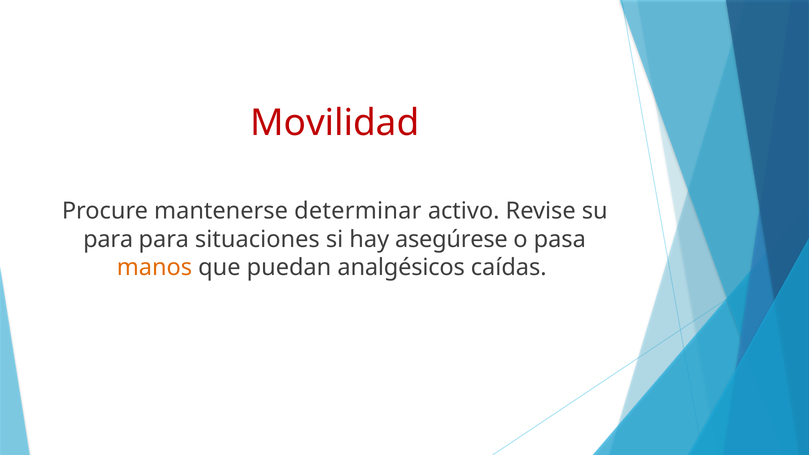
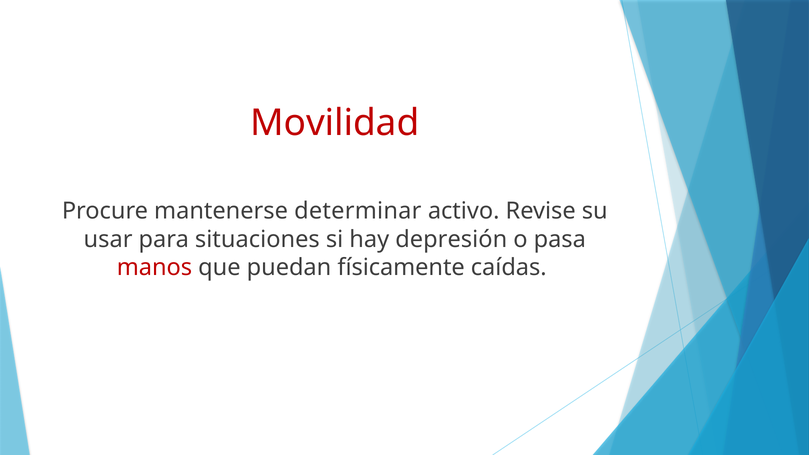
para: para -> usar (108, 239)
asegúrese: asegúrese -> depresión (451, 239)
manos colour: orange -> red (154, 268)
analgésicos: analgésicos -> físicamente (401, 268)
